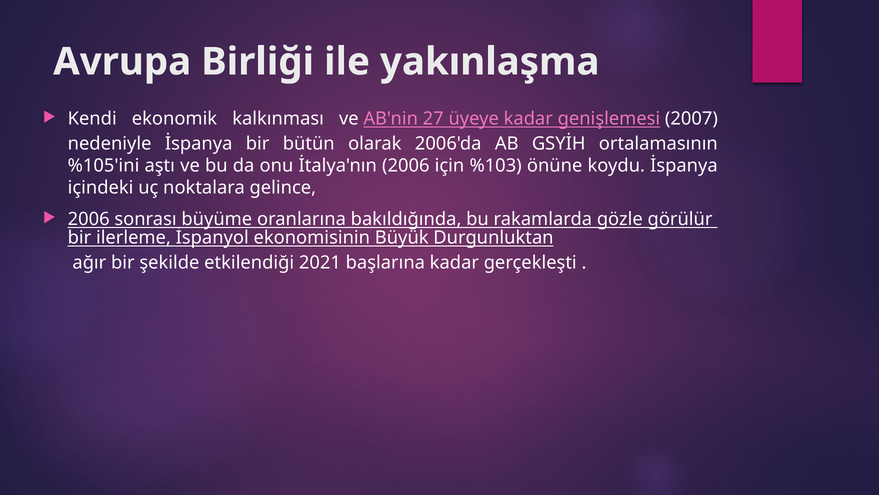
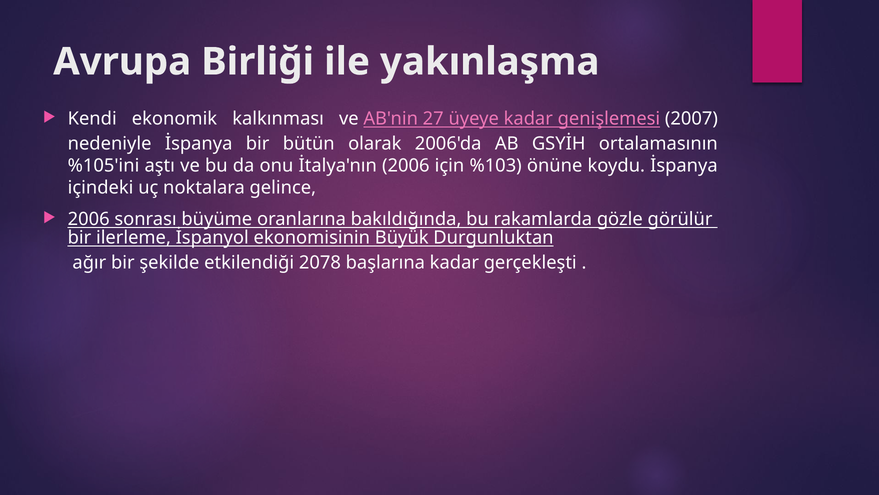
2021: 2021 -> 2078 (320, 262)
